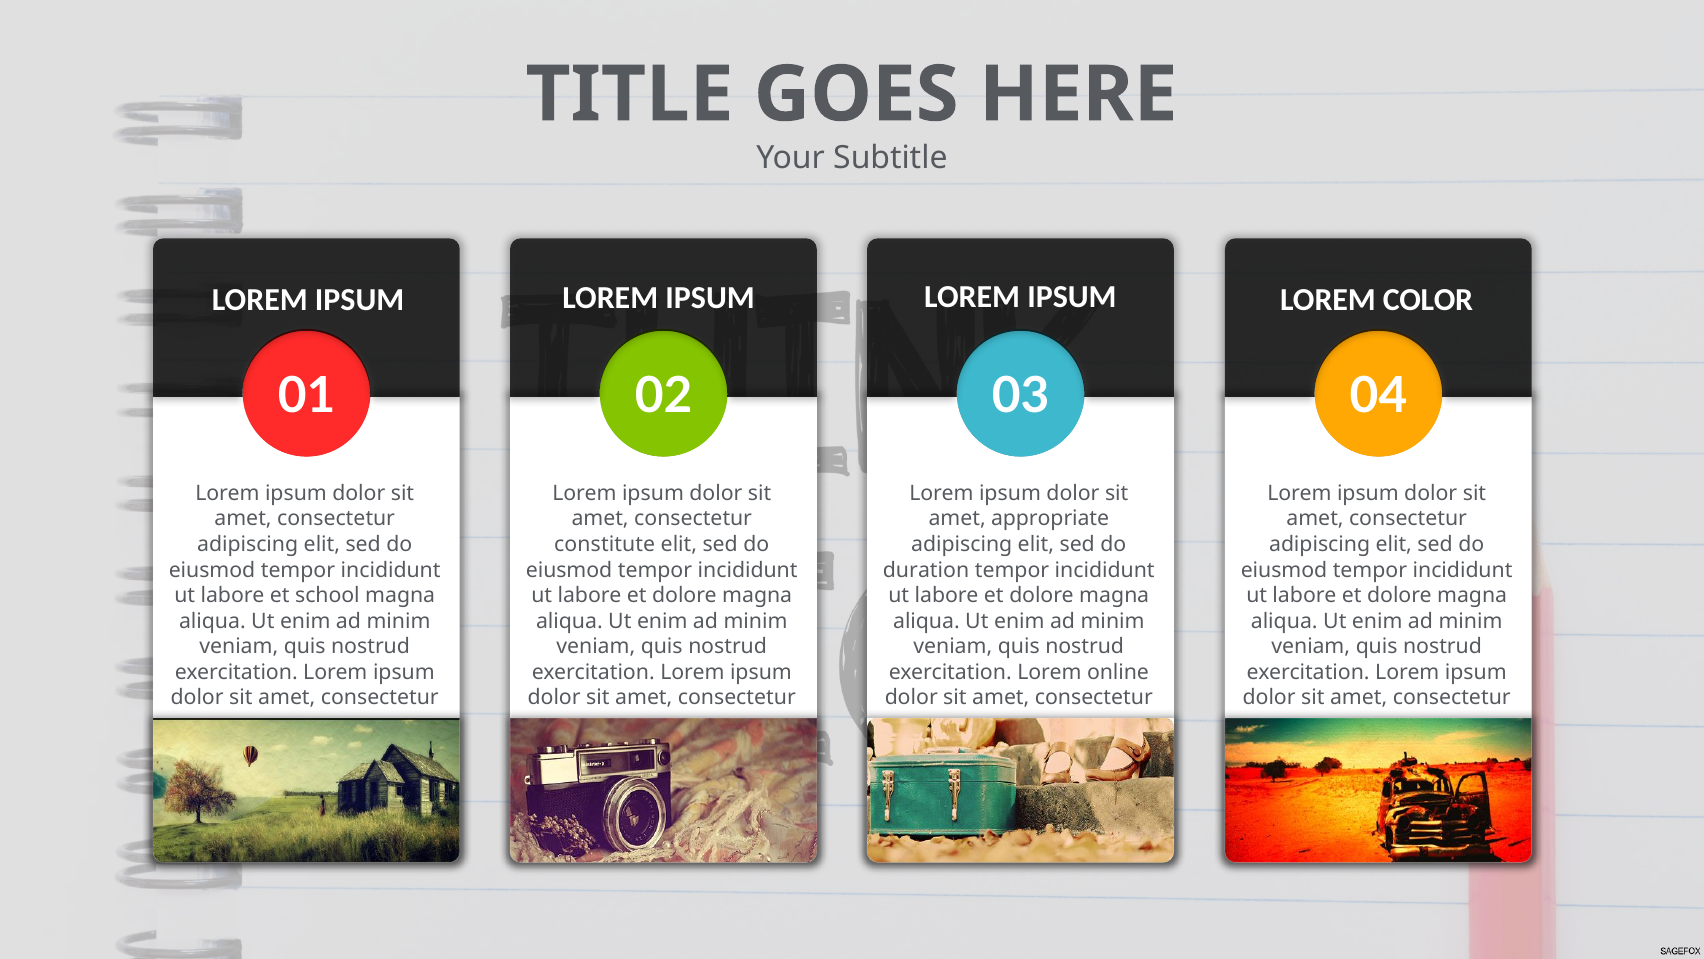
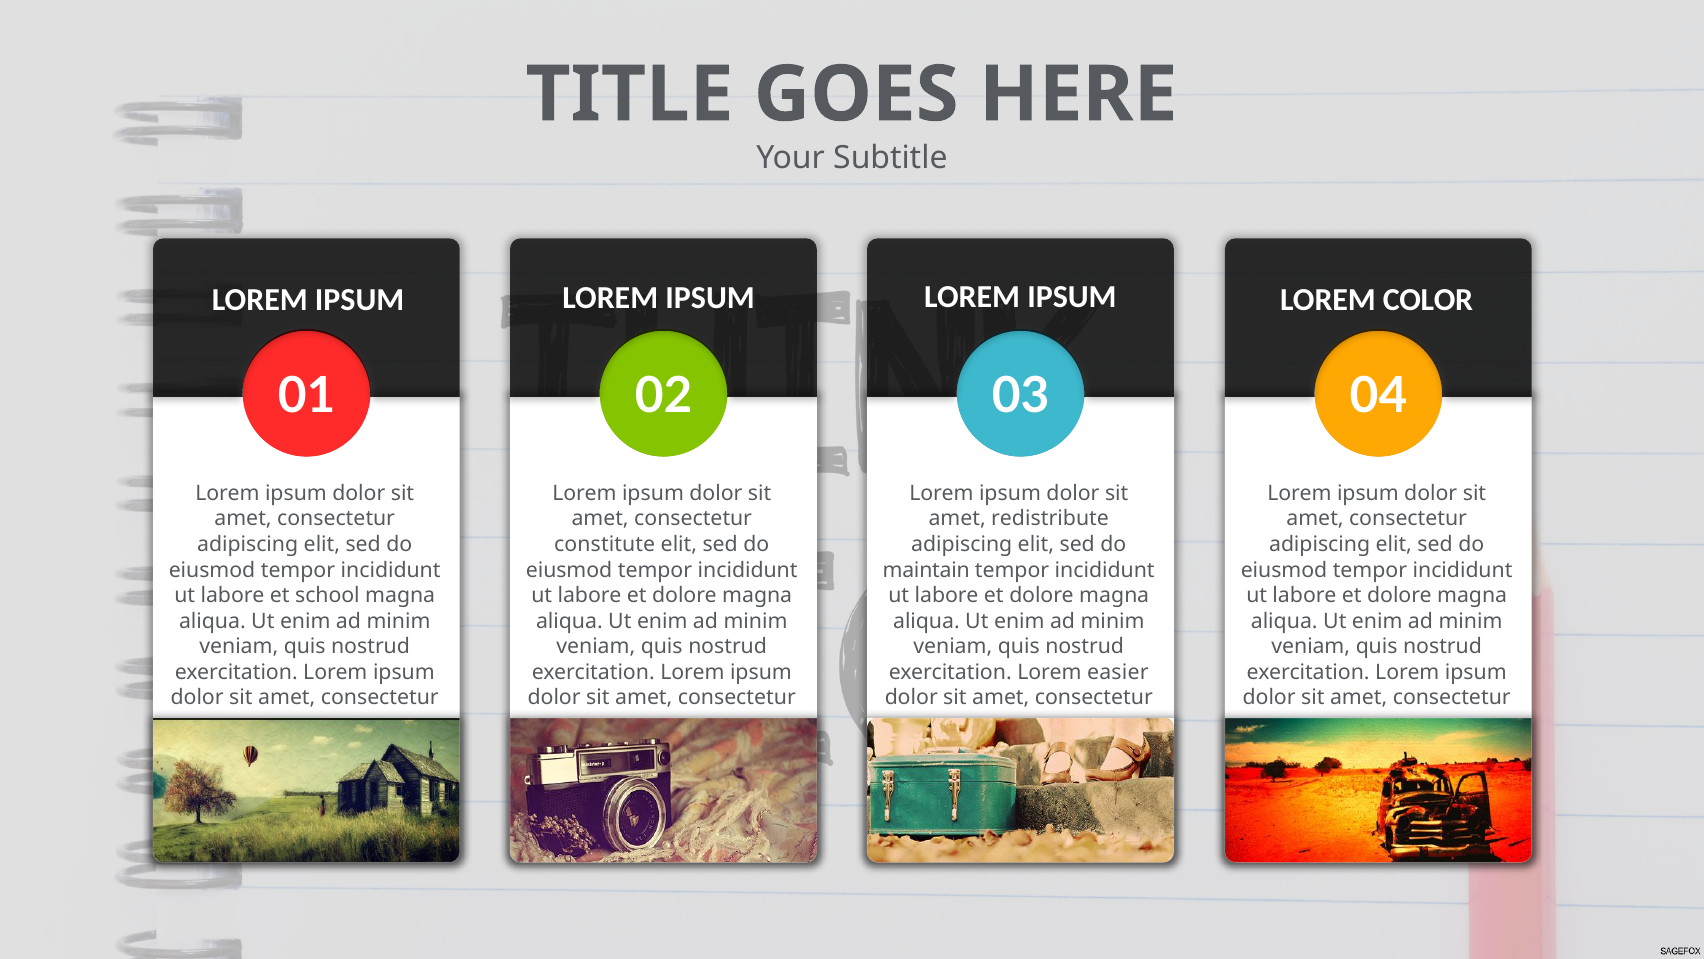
appropriate: appropriate -> redistribute (1050, 519)
duration: duration -> maintain (926, 570)
online: online -> easier (1118, 672)
